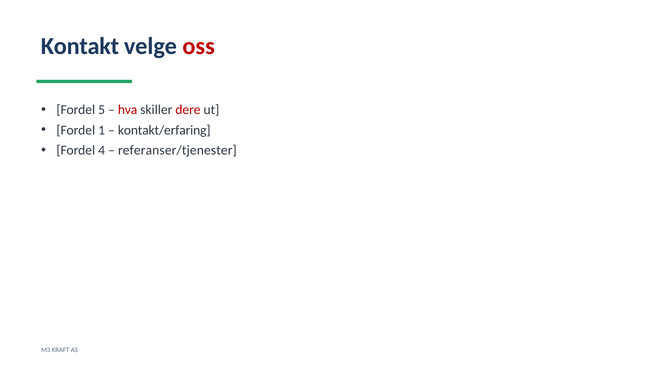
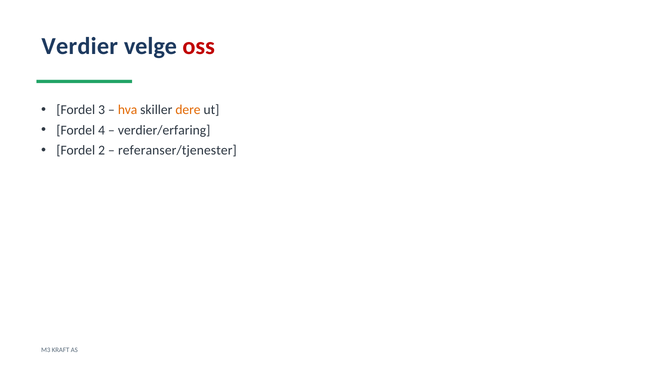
Kontakt: Kontakt -> Verdier (80, 46)
5: 5 -> 3 (102, 110)
hva colour: red -> orange (128, 110)
dere colour: red -> orange (188, 110)
1: 1 -> 4 (102, 130)
kontakt/erfaring: kontakt/erfaring -> verdier/erfaring (164, 130)
4: 4 -> 2 (102, 150)
